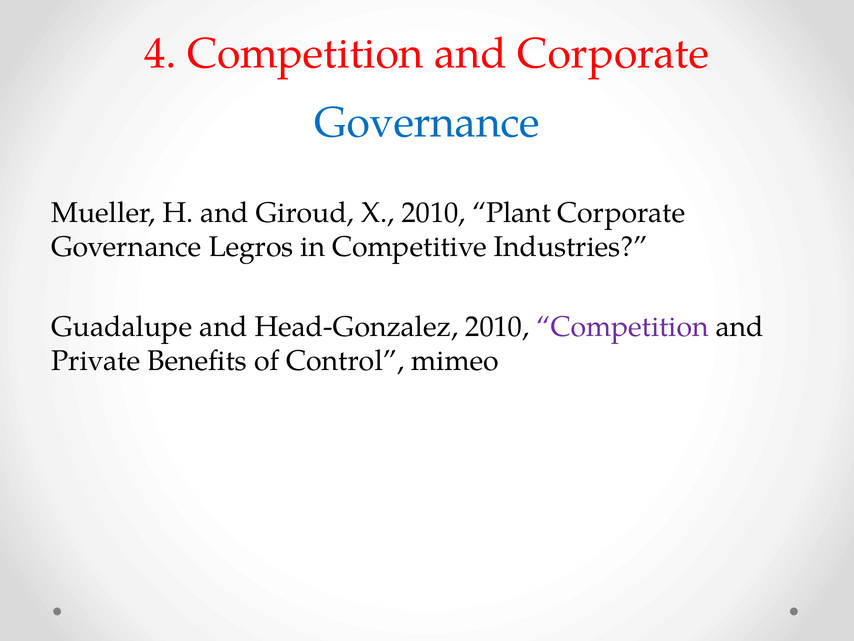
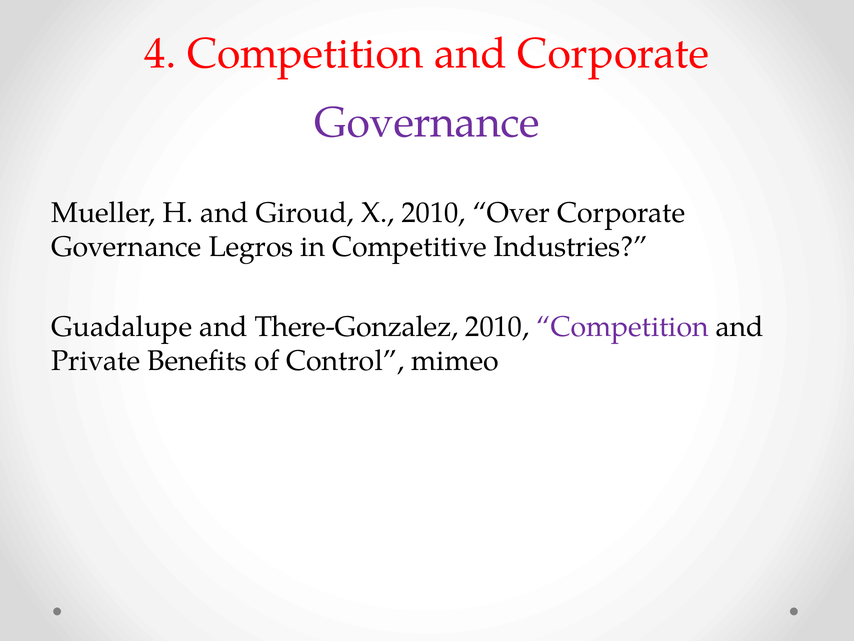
Governance colour: blue -> purple (427, 123)
Plant: Plant -> Over (511, 213)
Head-Gonzalez: Head-Gonzalez -> There-Gonzalez (356, 326)
